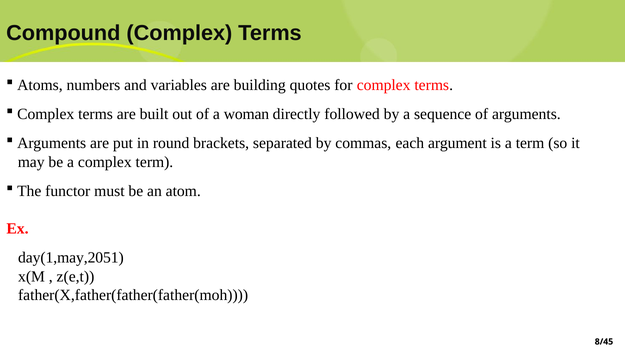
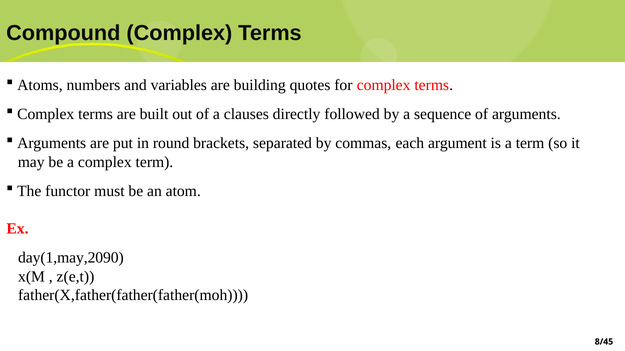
woman: woman -> clauses (246, 114)
day(1,may,2051: day(1,may,2051 -> day(1,may,2090 (71, 258)
